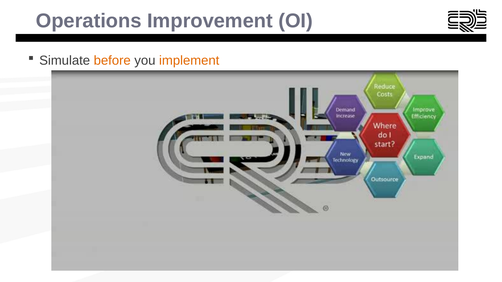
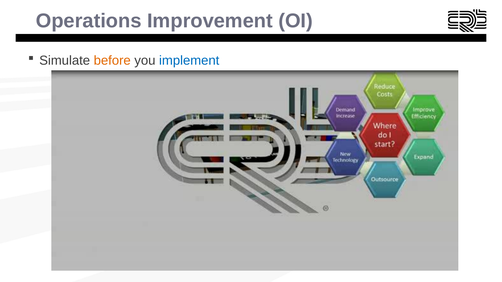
implement colour: orange -> blue (189, 61)
